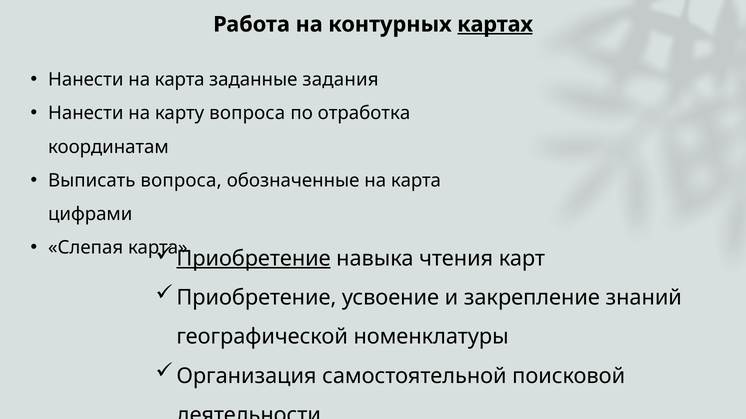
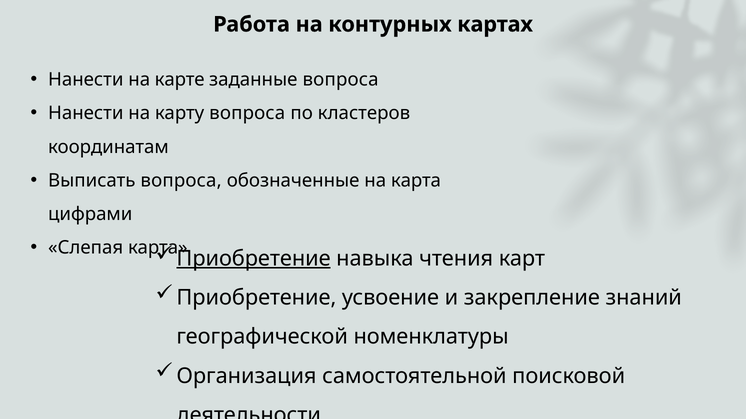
картах underline: present -> none (495, 24)
Нанести на карта: карта -> карте (180, 80)
заданные задания: задания -> вопроса (341, 80)
отработка: отработка -> кластеров (364, 114)
